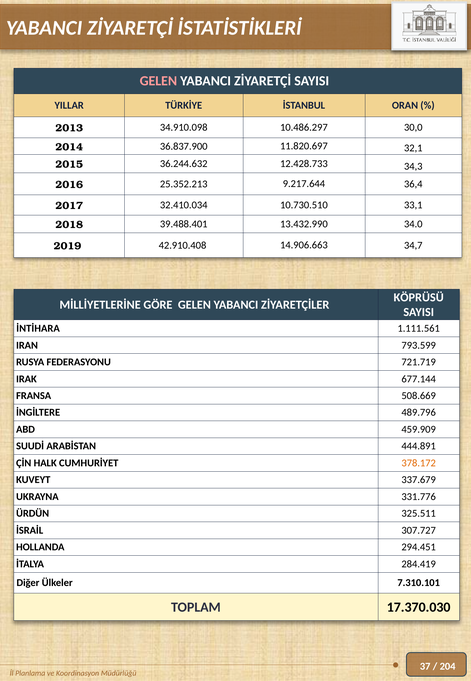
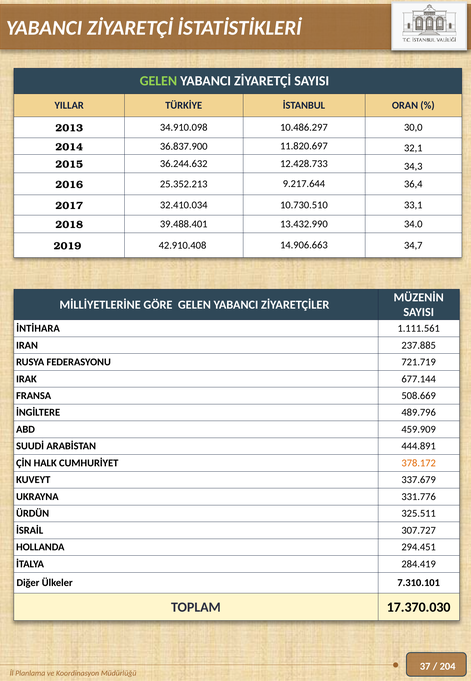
GELEN colour: pink -> light green (158, 81)
KÖPRÜSÜ: KÖPRÜSÜ -> MÜZENİN (419, 297)
793.599: 793.599 -> 237.885 (419, 345)
